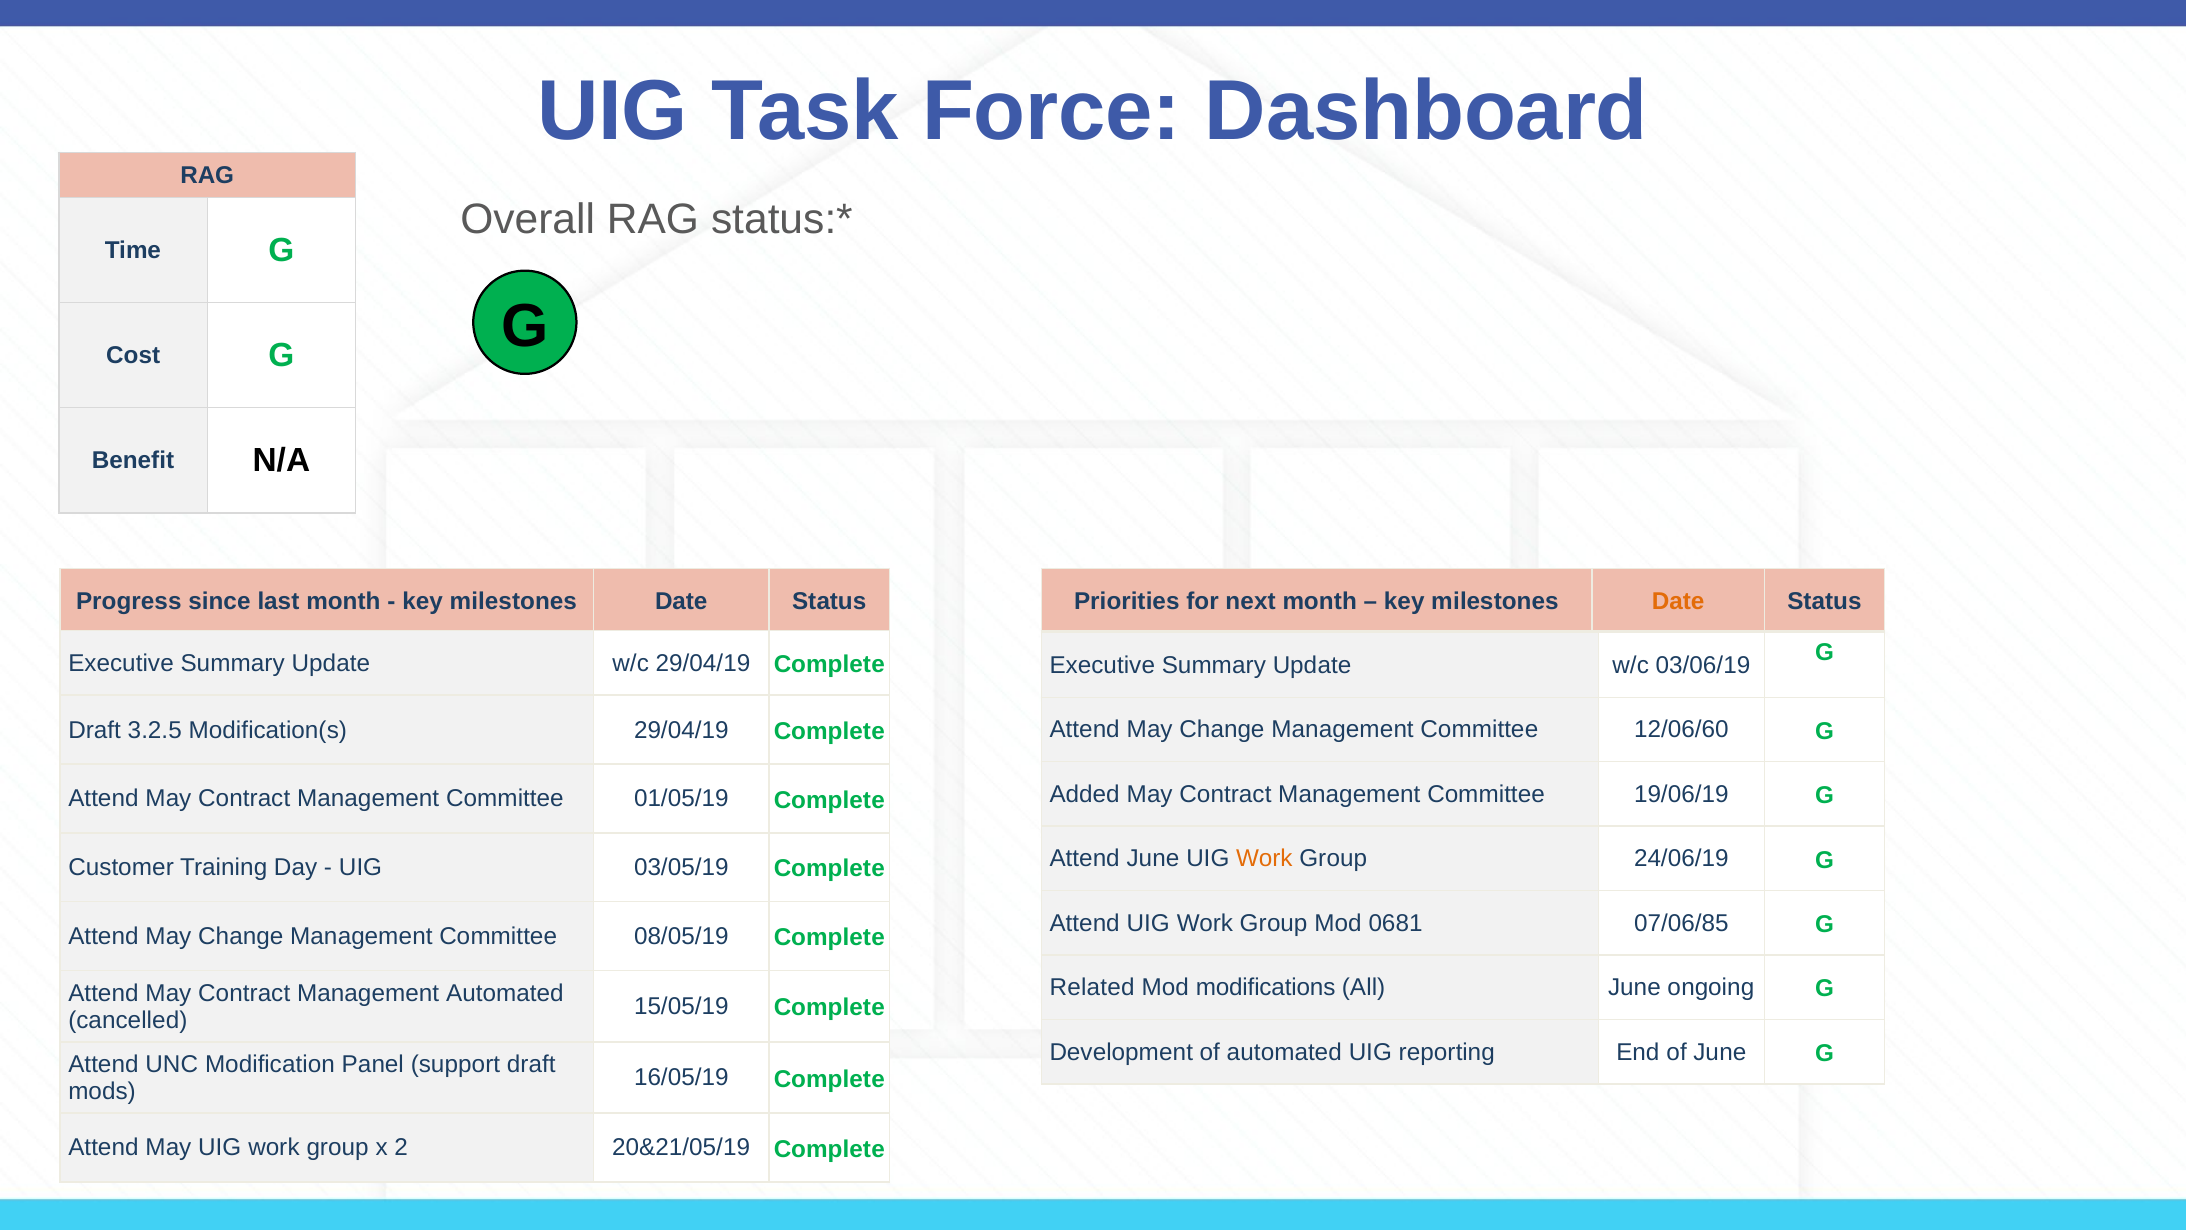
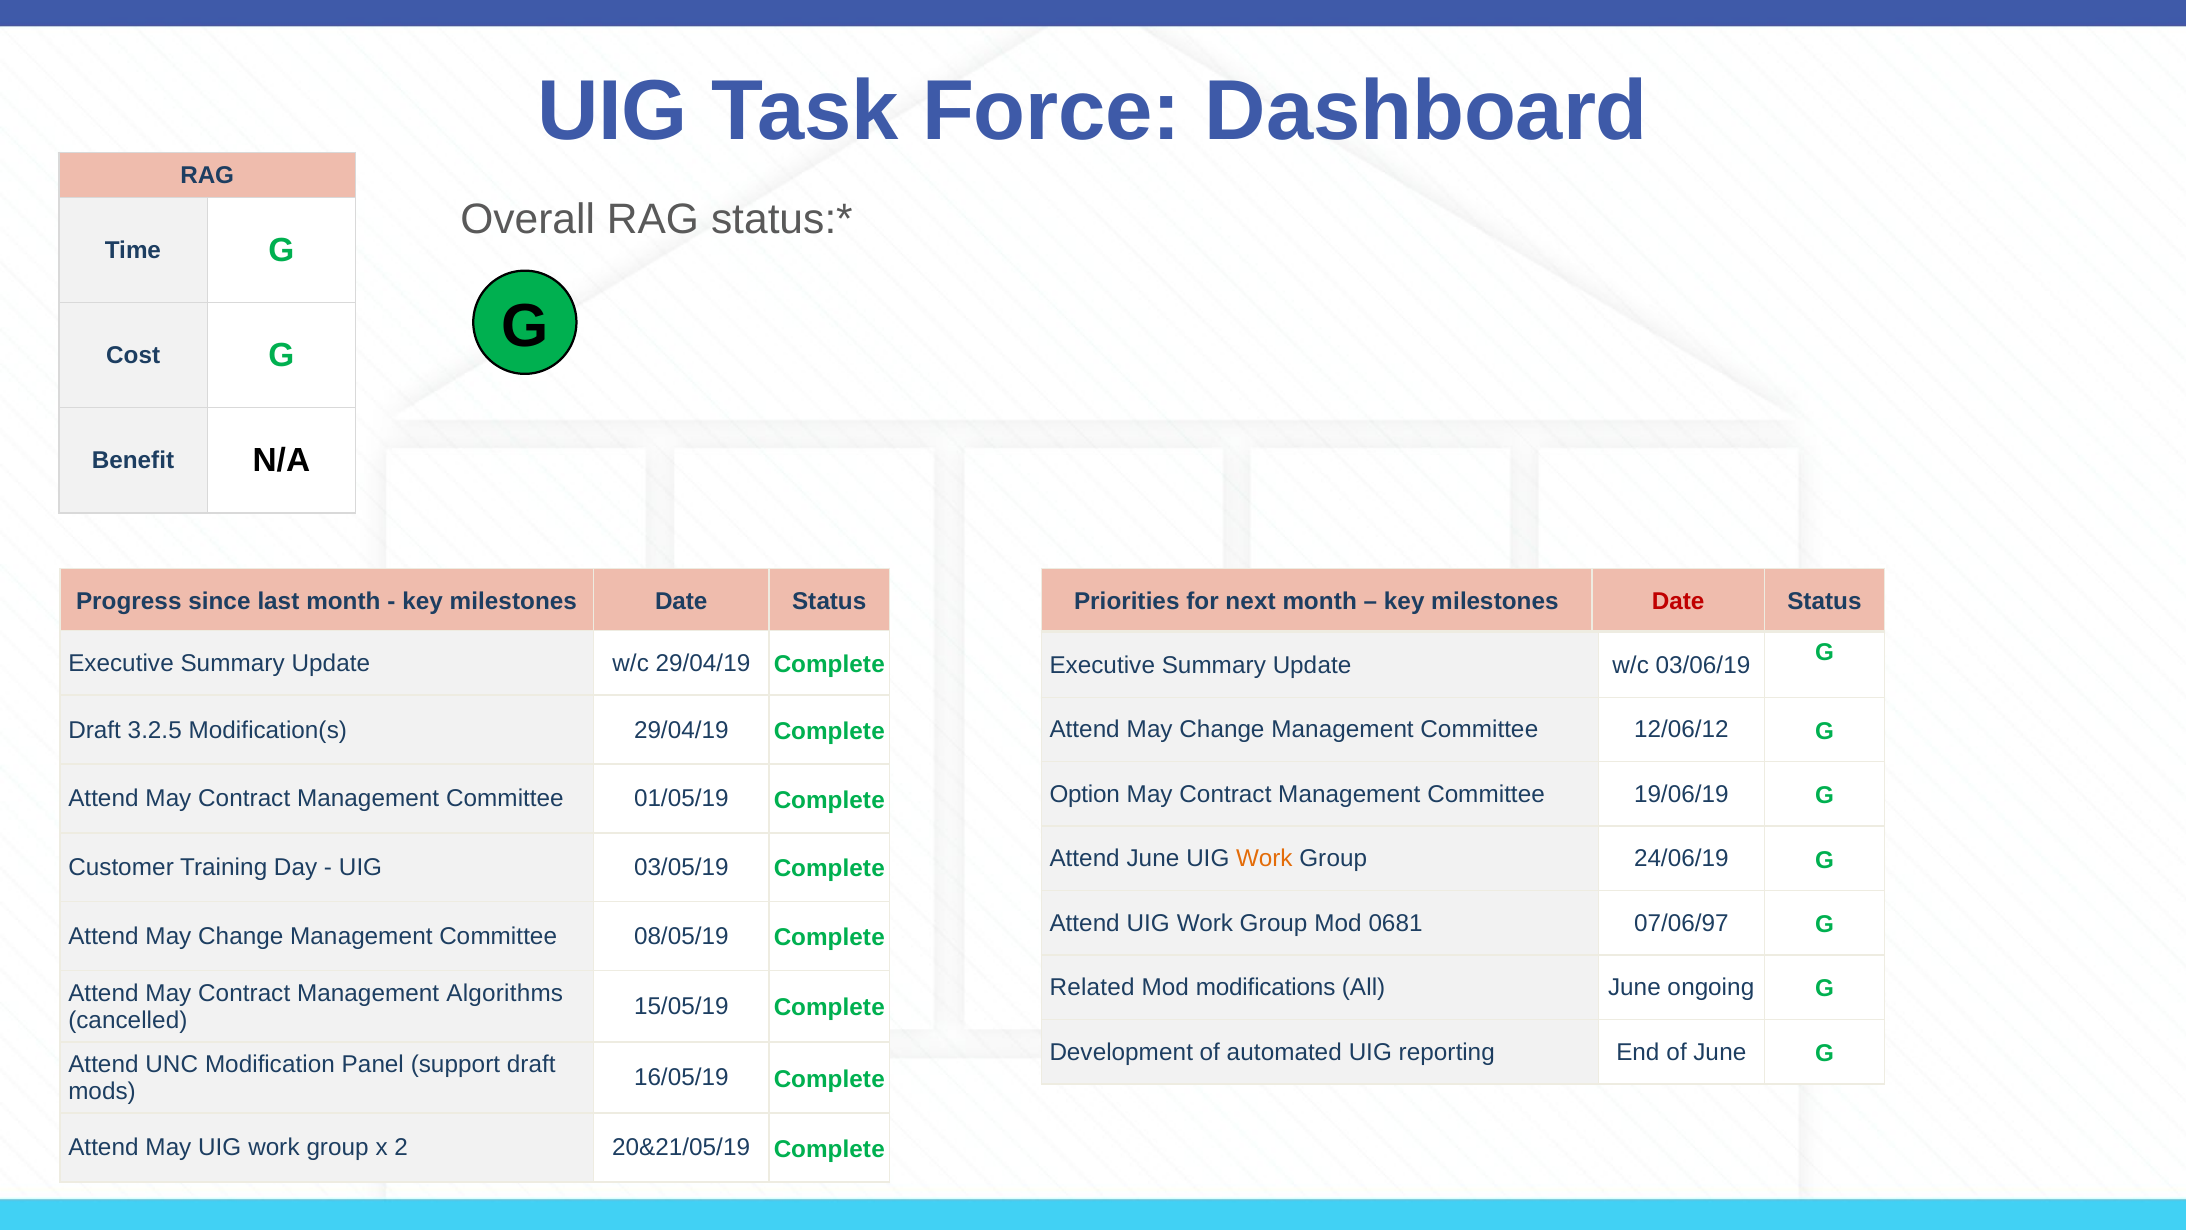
Date colour: orange -> red (1678, 601)
12/06/60: 12/06/60 -> 12/06/12 (1681, 730)
Added: Added -> Option (1085, 794)
07/06/85: 07/06/85 -> 07/06/97 (1681, 923)
Management Automated: Automated -> Algorithms (505, 993)
